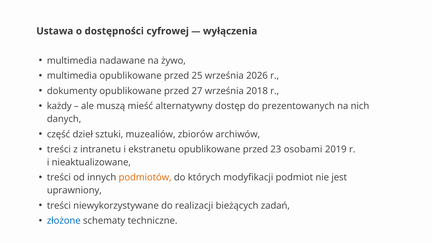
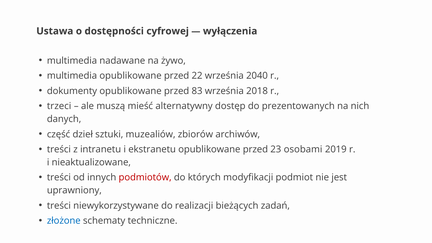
25: 25 -> 22 (197, 76)
2026: 2026 -> 2040 (257, 76)
27: 27 -> 83 (197, 91)
każdy: każdy -> trzeci (59, 106)
podmiotów colour: orange -> red (145, 178)
